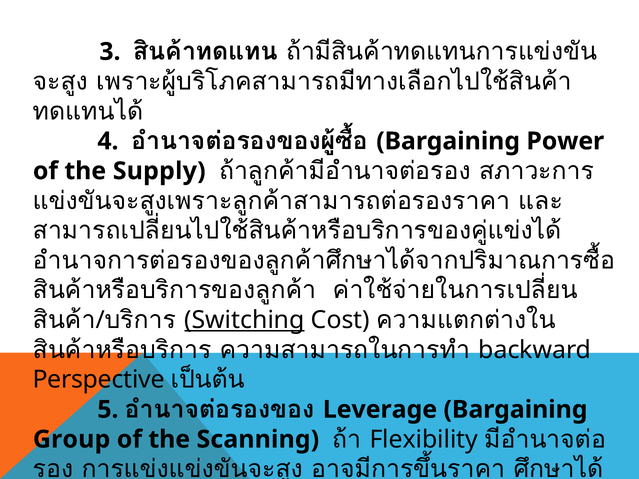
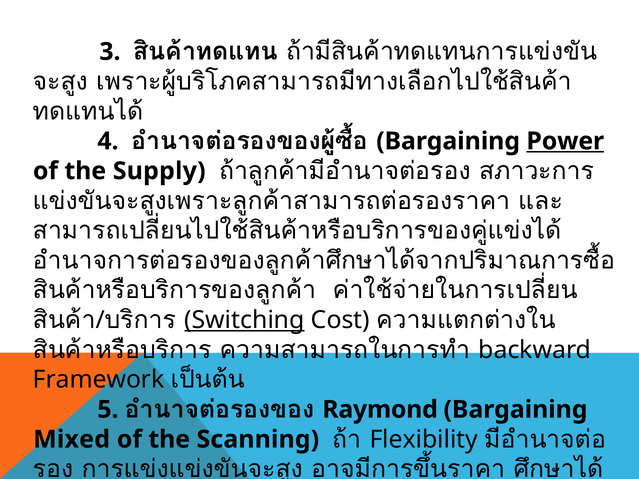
Power underline: none -> present (565, 141)
Perspective: Perspective -> Framework (99, 380)
Leverage: Leverage -> Raymond (380, 410)
Group: Group -> Mixed (72, 440)
